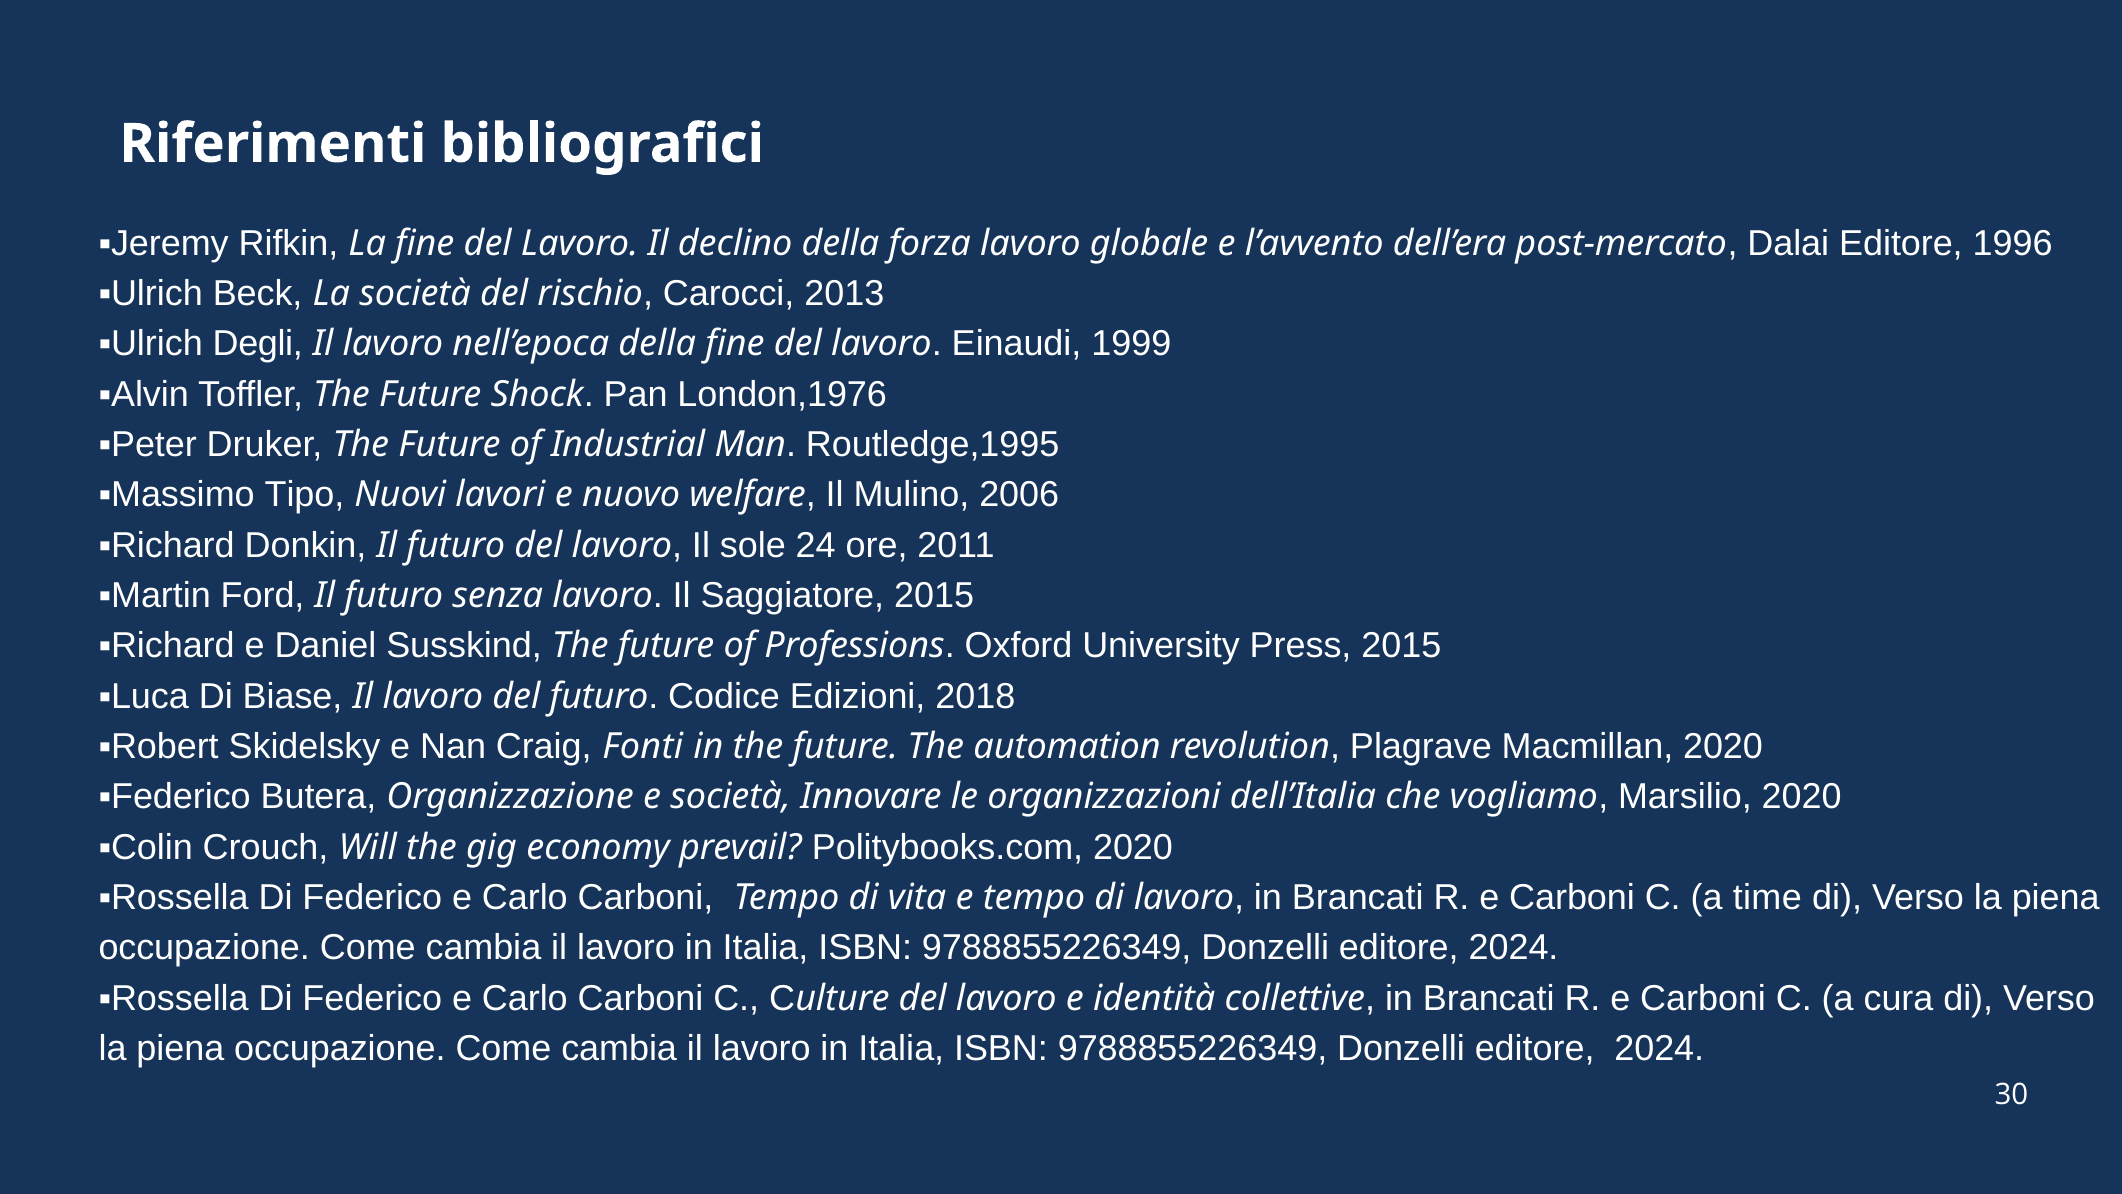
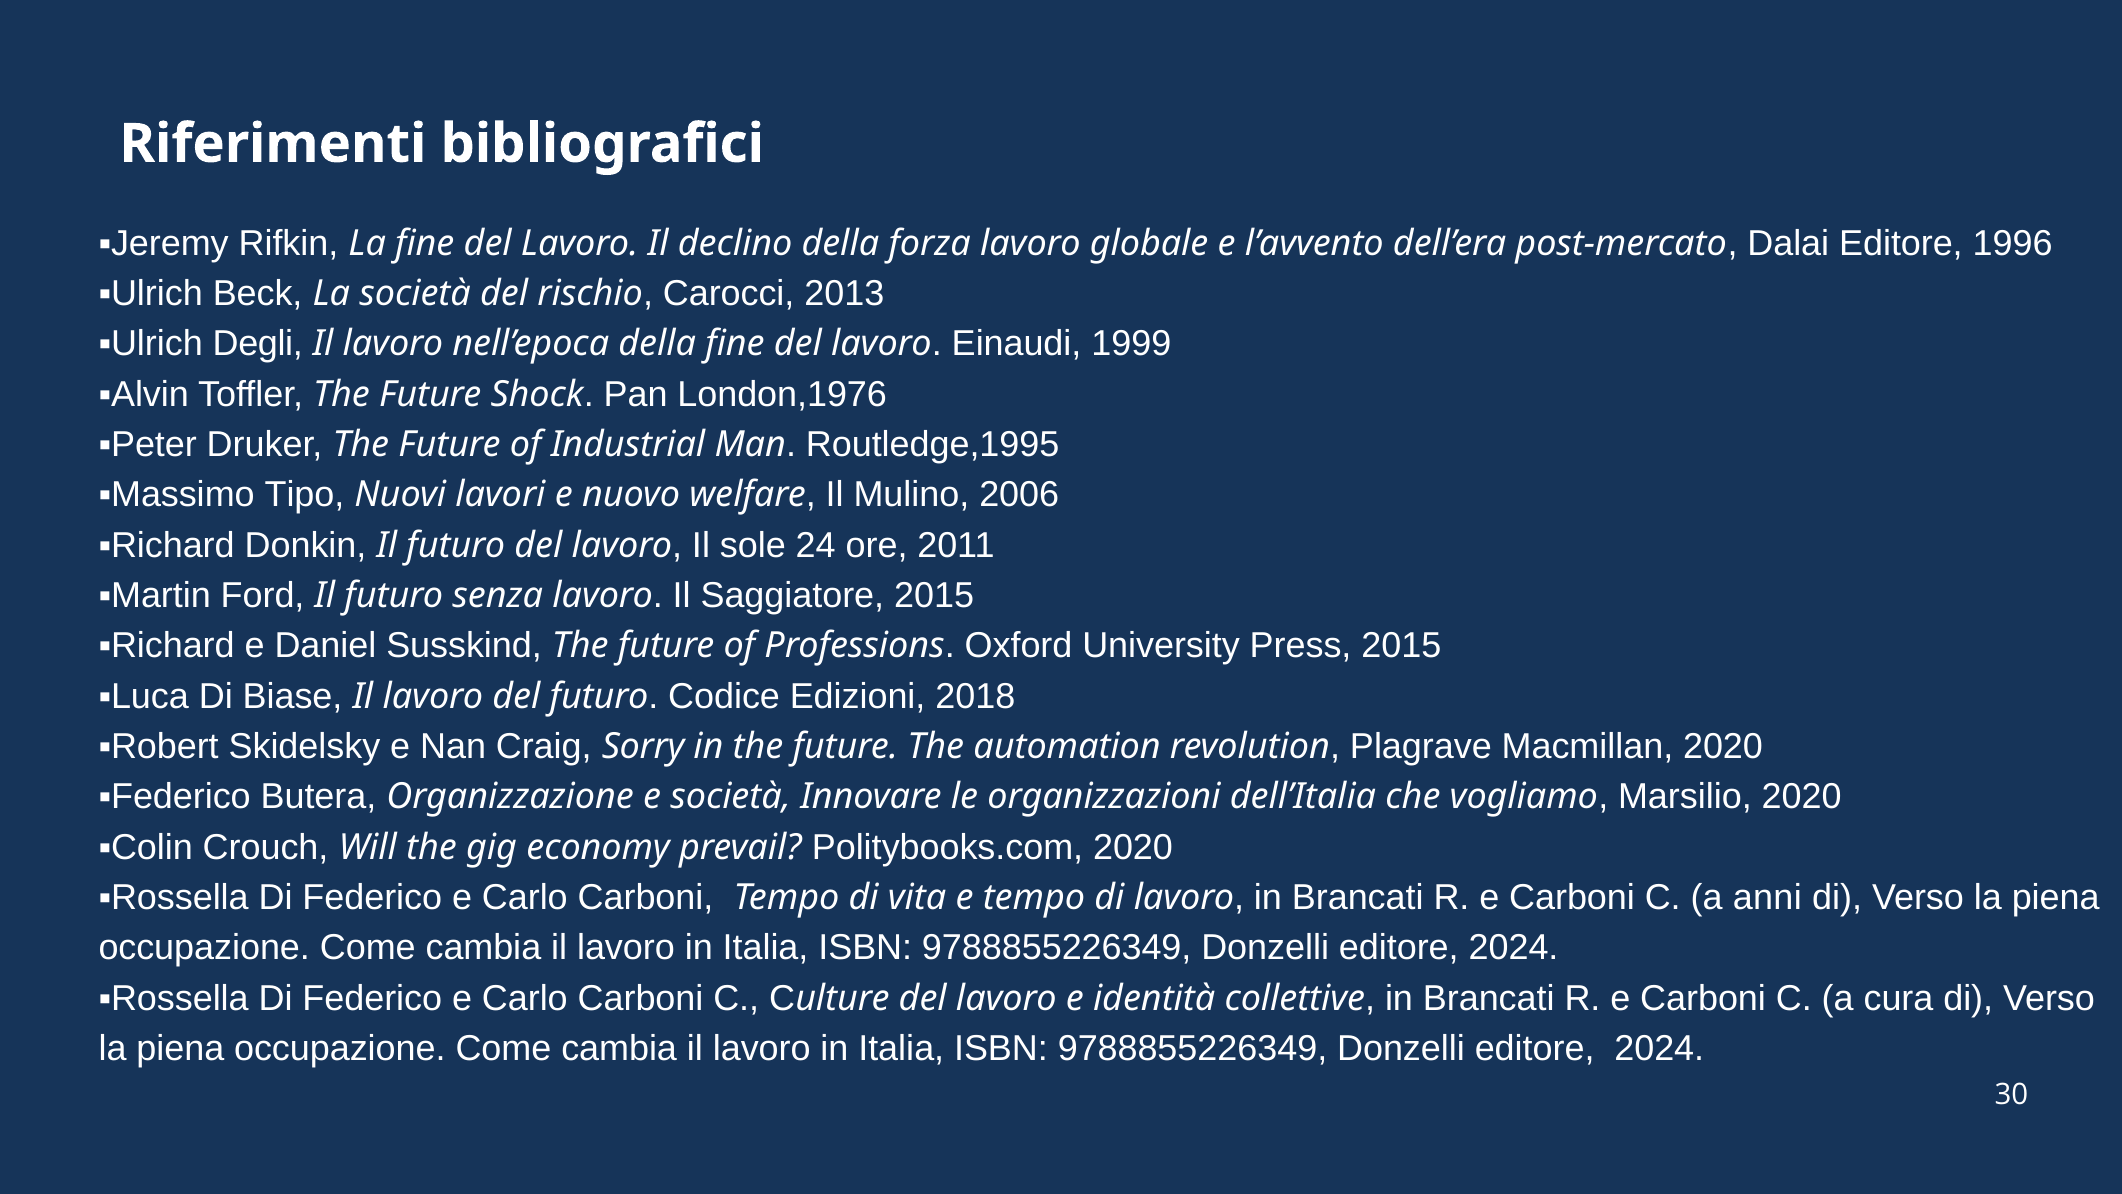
Fonti: Fonti -> Sorry (643, 746)
time: time -> anni (1767, 897)
